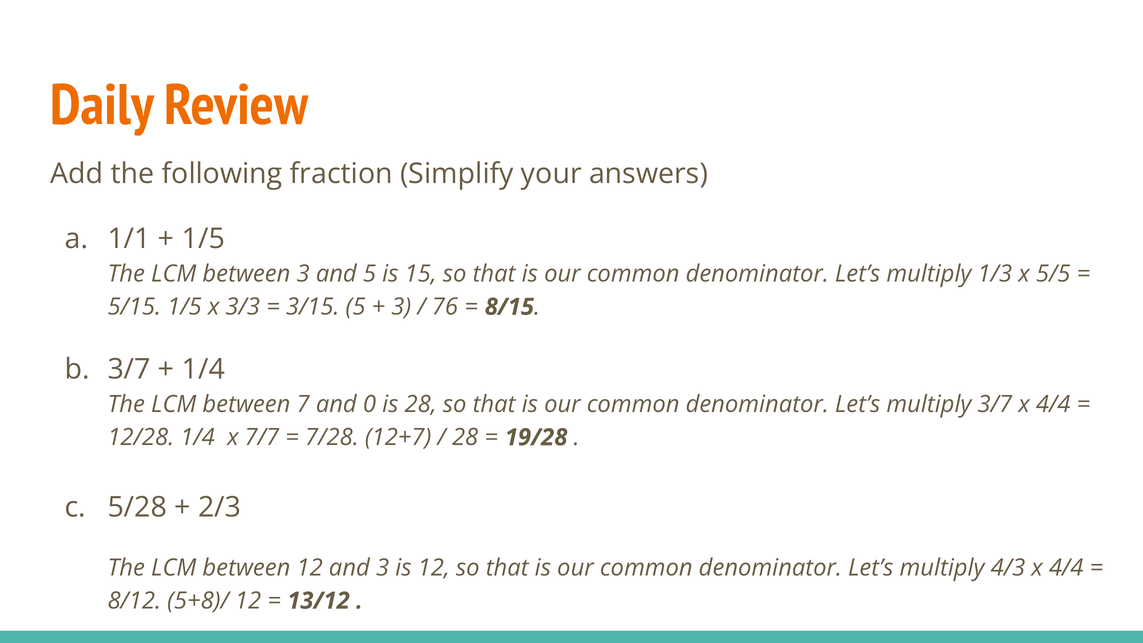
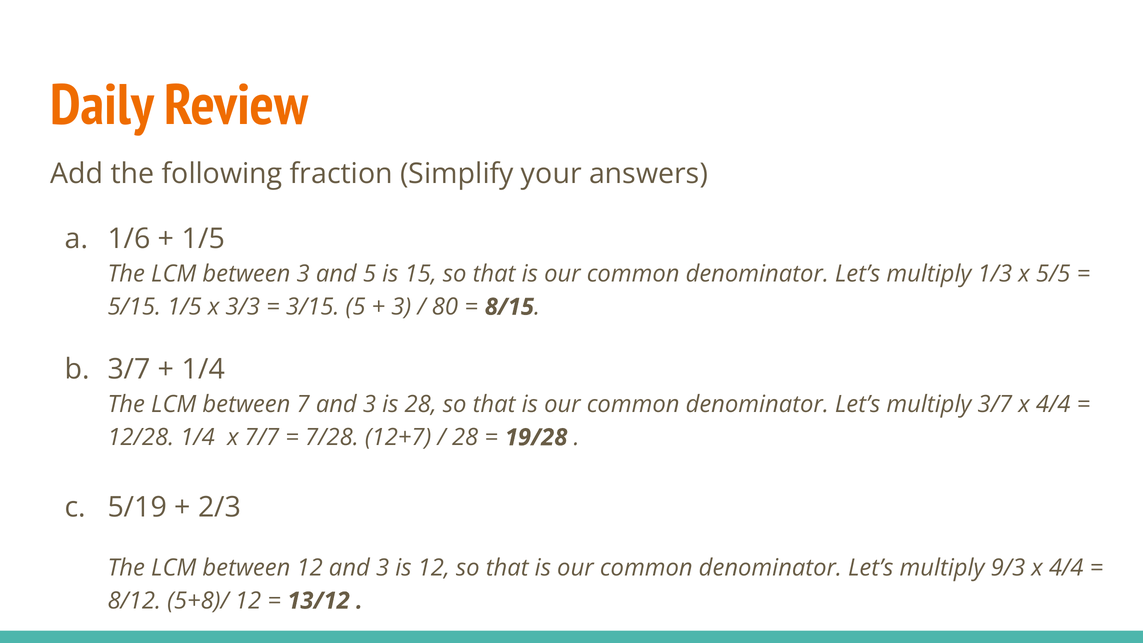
1/1: 1/1 -> 1/6 (129, 239)
76: 76 -> 80 (445, 307)
7 and 0: 0 -> 3 (369, 405)
5/28: 5/28 -> 5/19 (137, 507)
4/3: 4/3 -> 9/3 (1008, 568)
